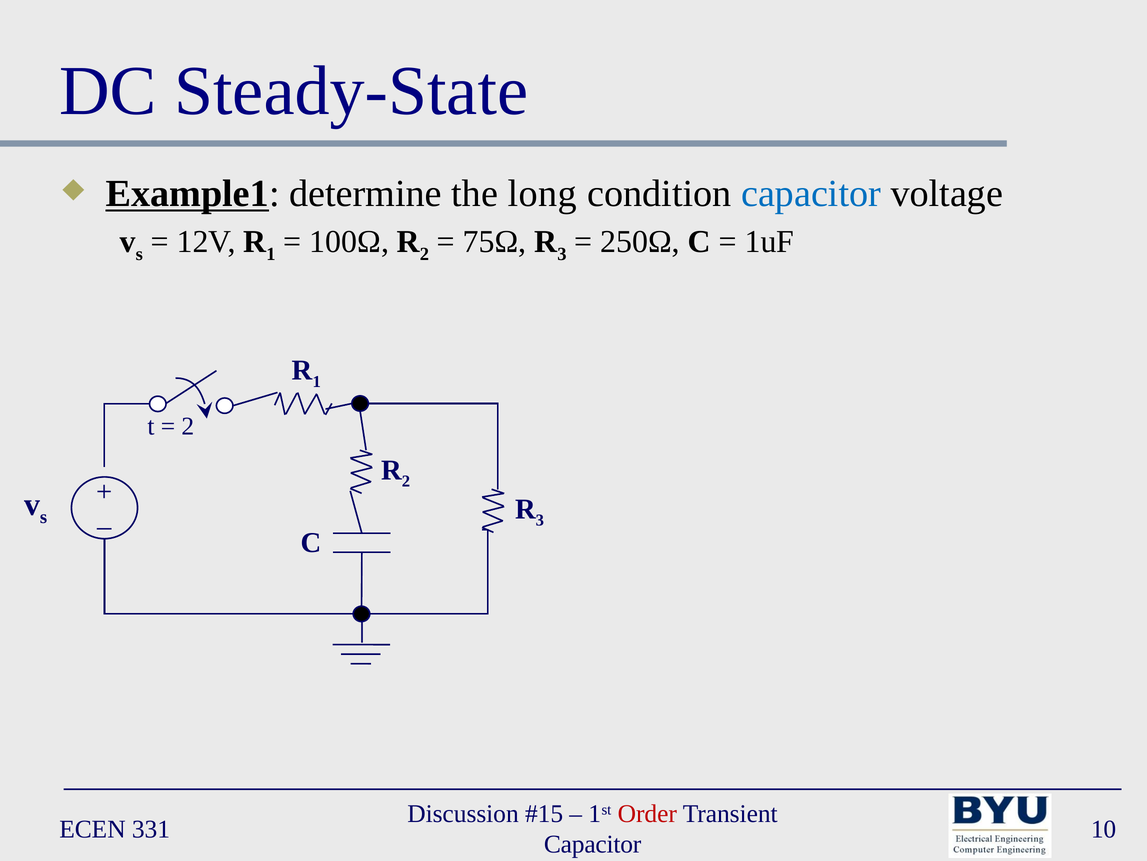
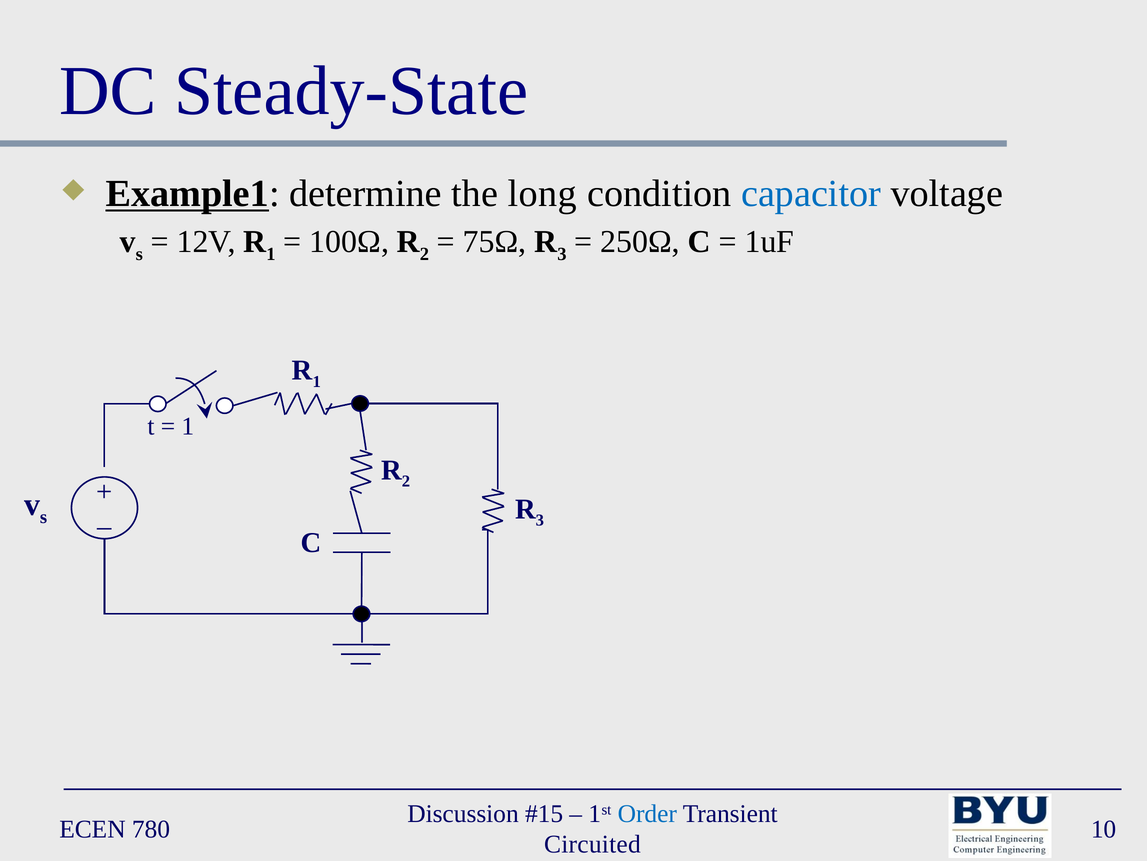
2: 2 -> 1 (188, 426)
Order colour: red -> blue (647, 813)
331: 331 -> 780 (151, 829)
Capacitor: Capacitor -> Circuited (592, 844)
